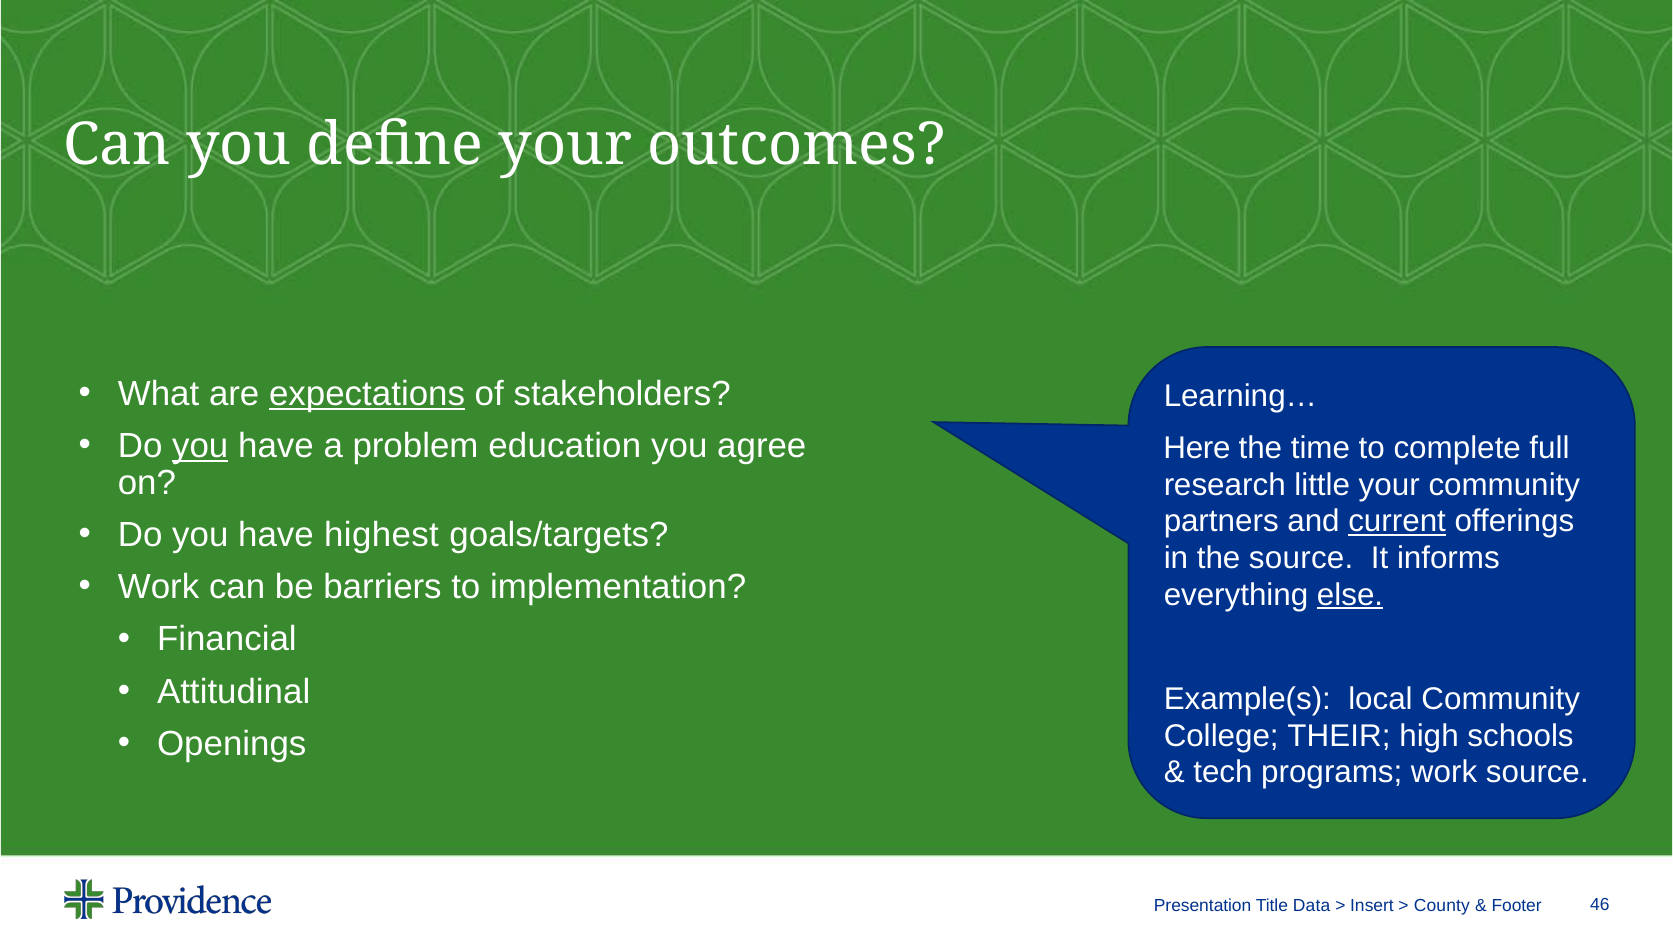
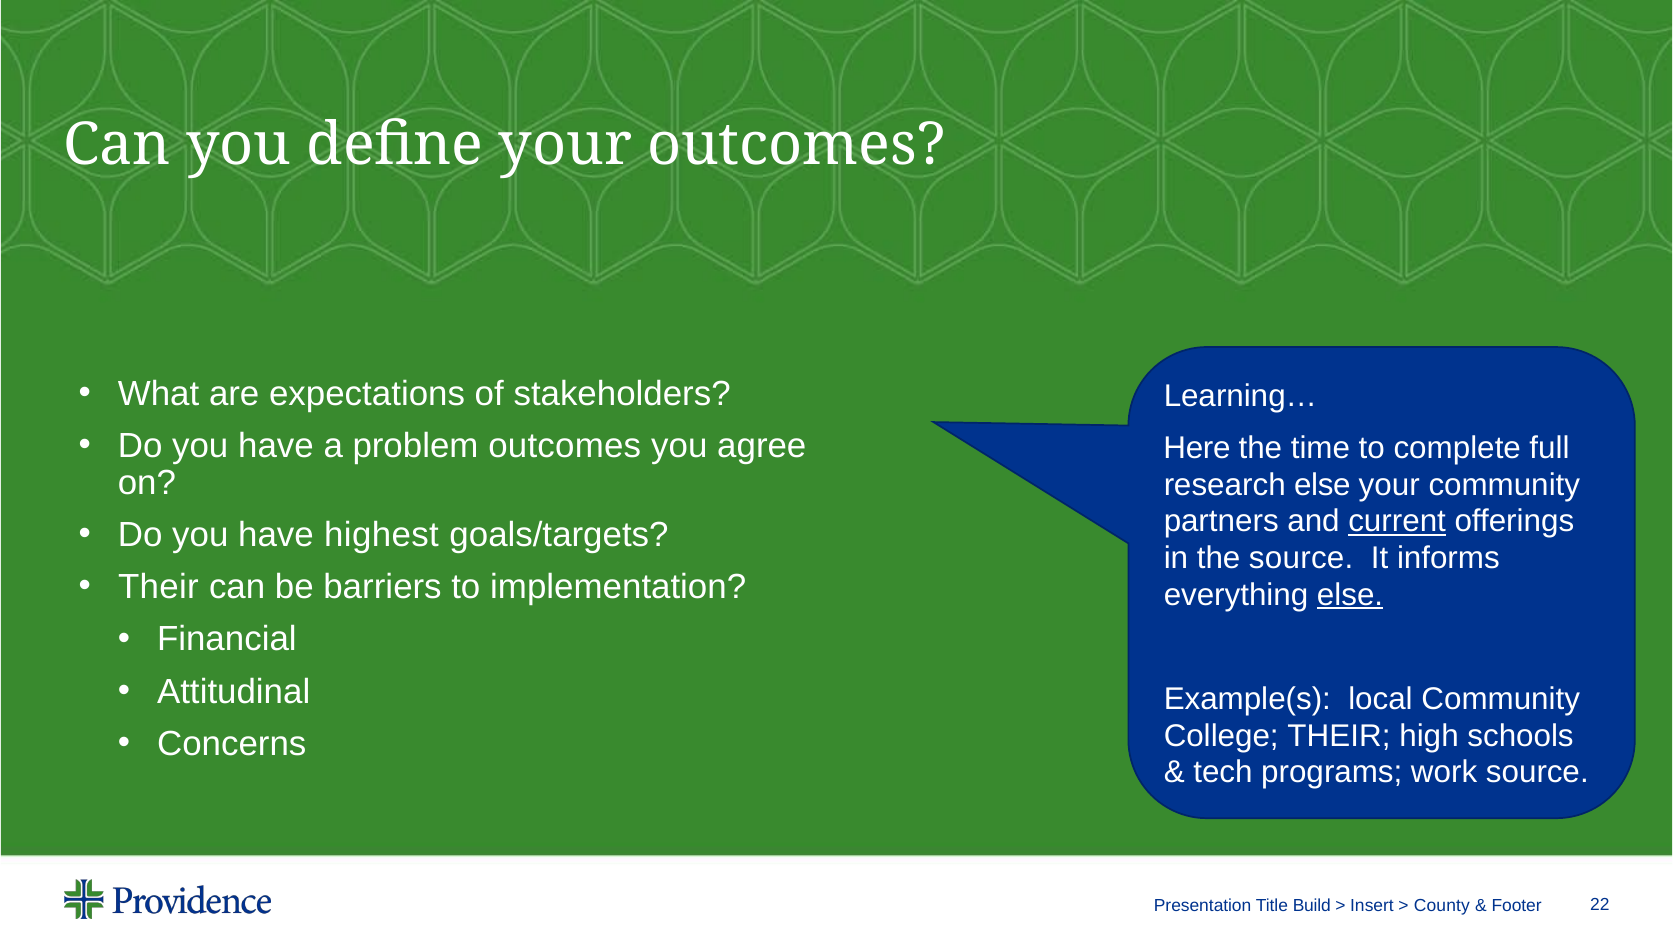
expectations underline: present -> none (367, 394)
you underline: present -> none (200, 446)
problem education: education -> outcomes (565, 446)
research little: little -> else (1322, 485)
Work: Work -> Their (158, 587)
Openings: Openings -> Concerns (232, 744)
Data: Data -> Build (1312, 906)
46: 46 -> 22 (1600, 905)
